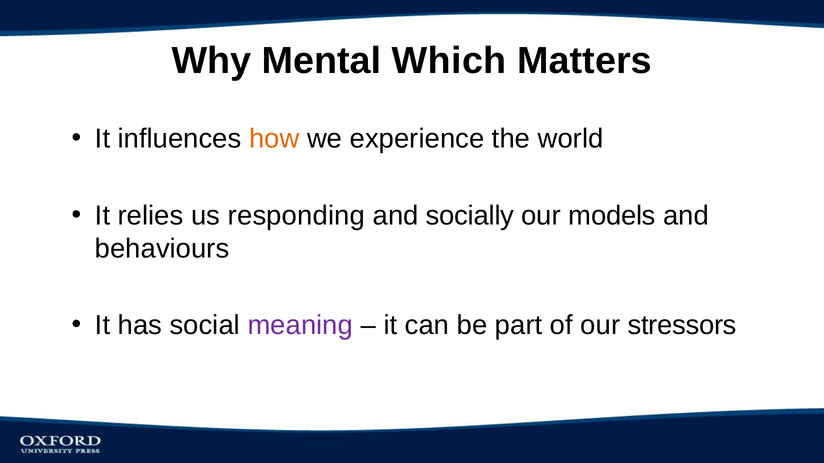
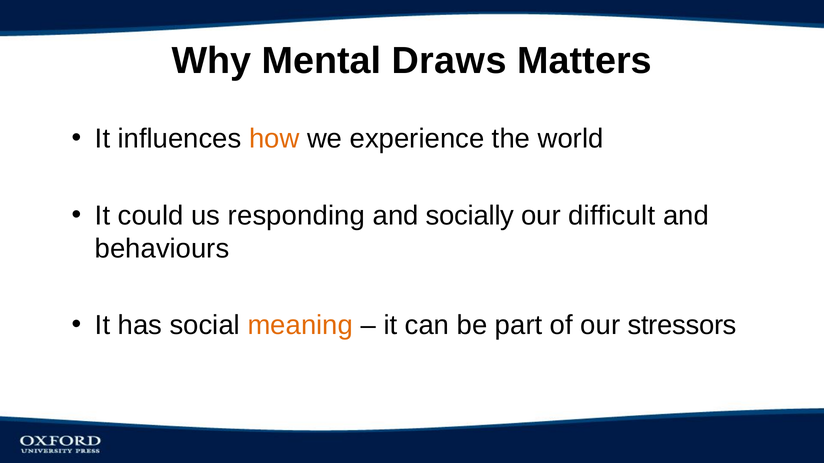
Which: Which -> Draws (449, 61)
relies: relies -> could (151, 216)
models: models -> difficult (612, 216)
meaning colour: purple -> orange (300, 326)
